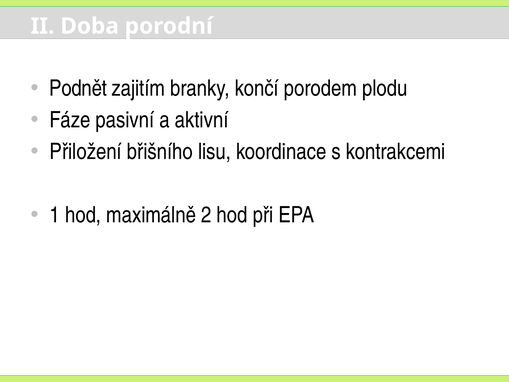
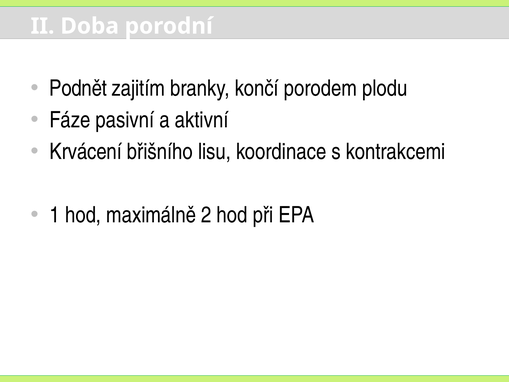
Přiložení: Přiložení -> Krvácení (86, 152)
